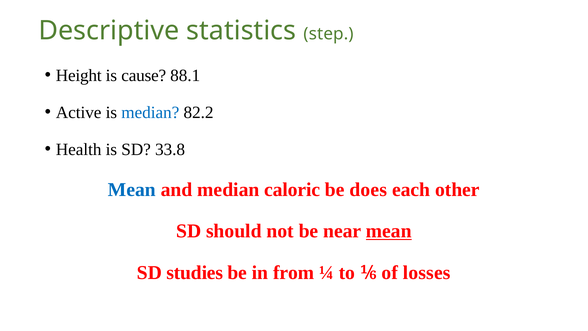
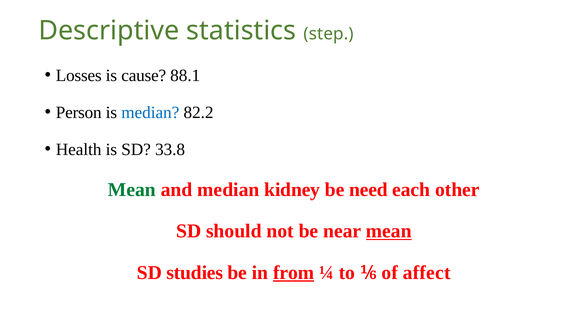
Height: Height -> Losses (79, 75)
Active: Active -> Person (79, 112)
Mean colour: blue -> green (132, 189)
caloric: caloric -> kidney (292, 189)
does: does -> need (368, 189)
from underline: none -> present (294, 272)
losses: losses -> affect (427, 272)
